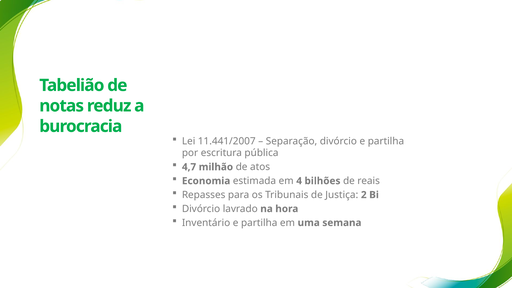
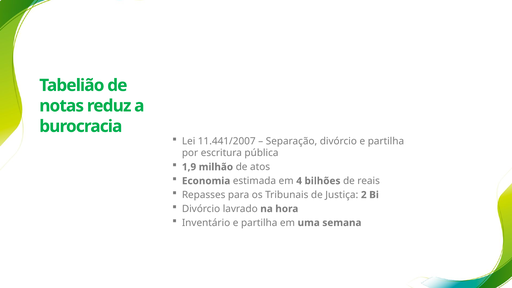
4,7: 4,7 -> 1,9 (189, 167)
